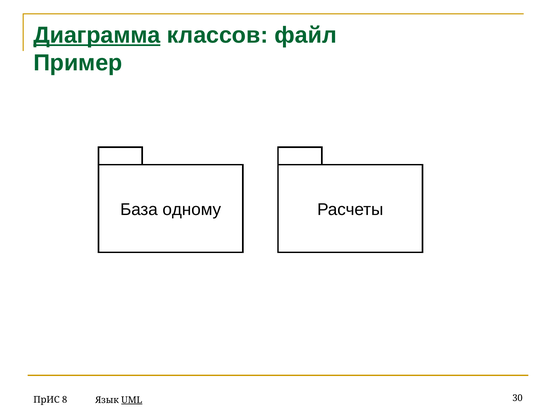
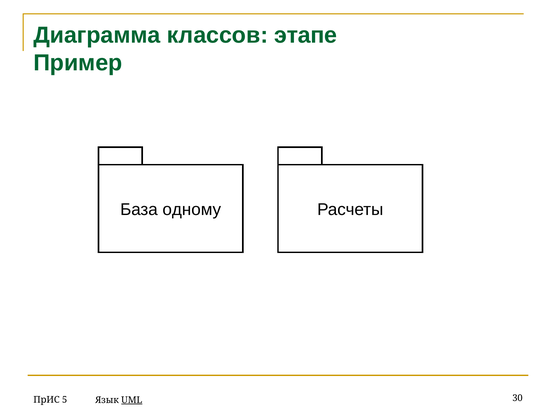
Диаграмма underline: present -> none (97, 35)
файл: файл -> этапе (306, 35)
8: 8 -> 5 (65, 400)
